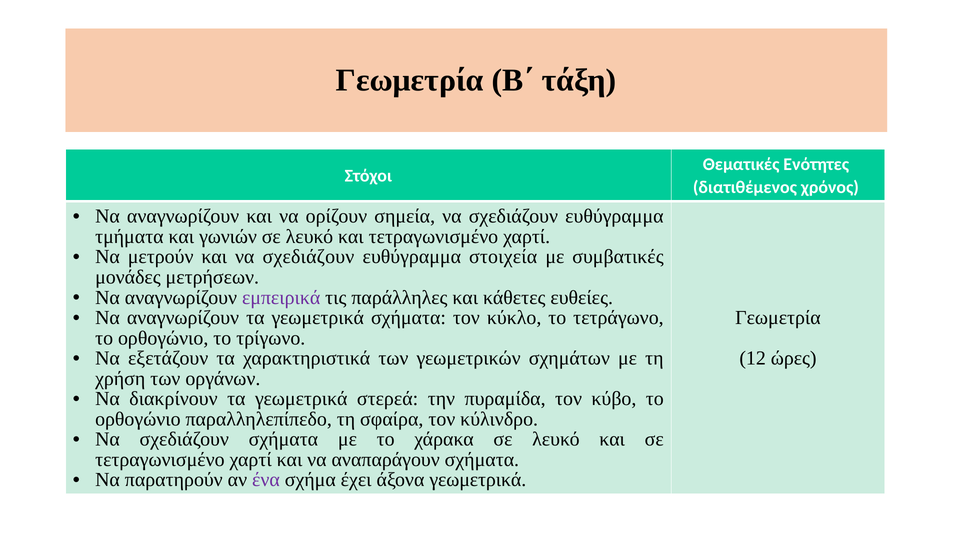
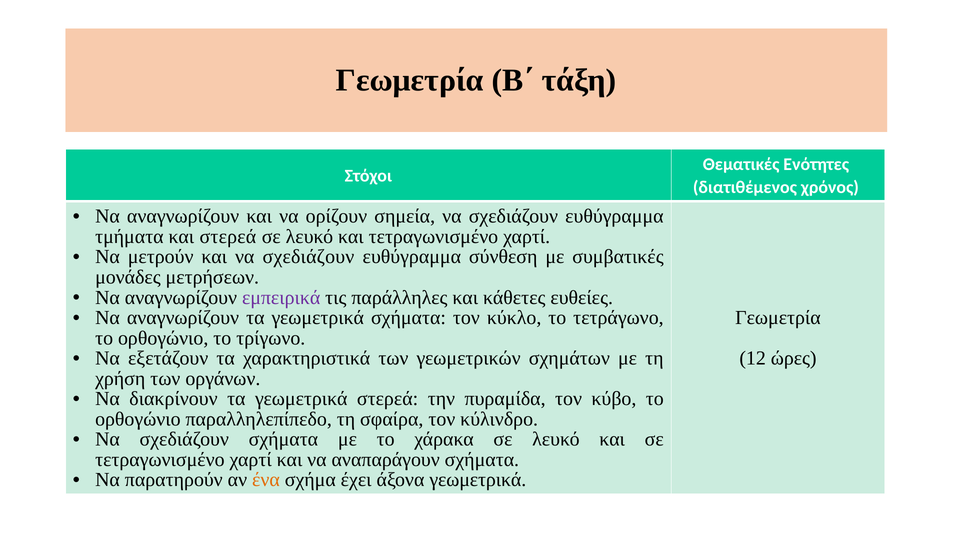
και γωνιών: γωνιών -> στερεά (228, 237)
στοιχεία: στοιχεία -> σύνθεση (503, 257)
ένα colour: purple -> orange (266, 480)
